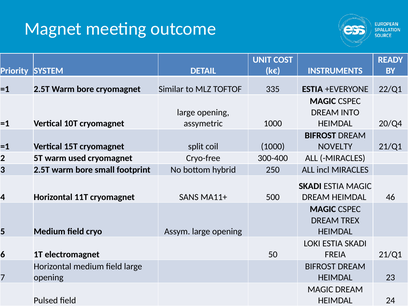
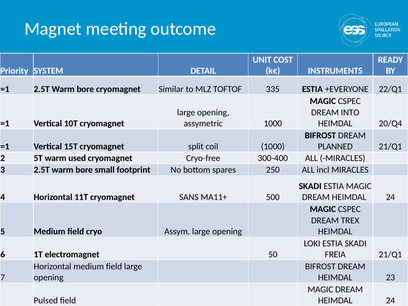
NOVELTY: NOVELTY -> PLANNED (335, 147)
hybrid: hybrid -> spares (224, 170)
46: 46 -> 24 (391, 197)
